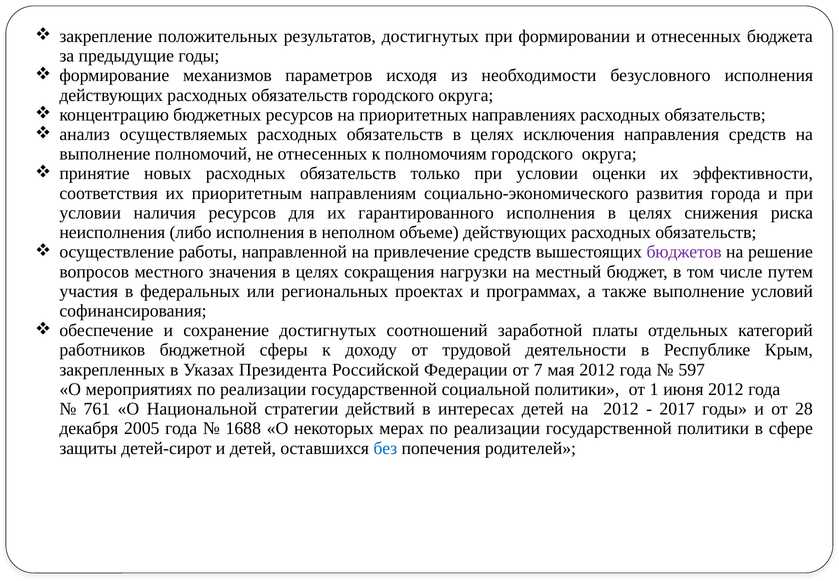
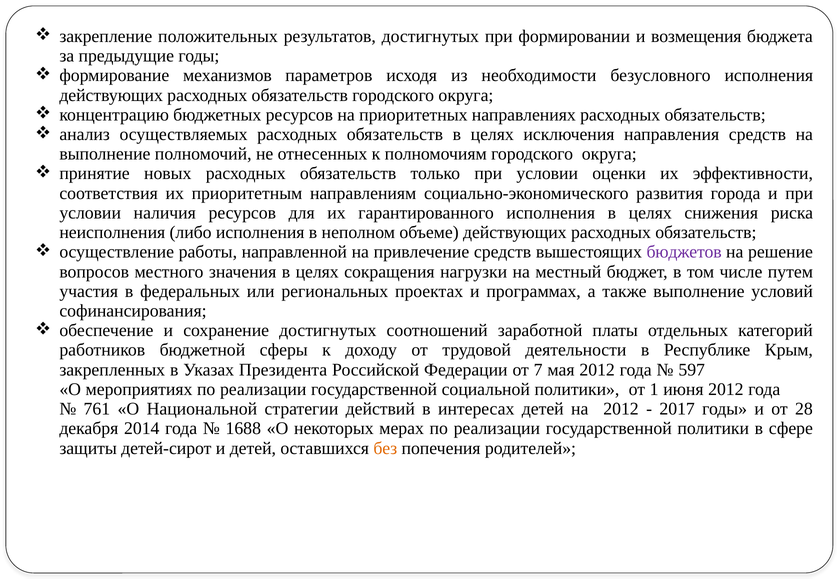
и отнесенных: отнесенных -> возмещения (696, 36)
2005: 2005 -> 2014 (142, 428)
без colour: blue -> orange (385, 448)
